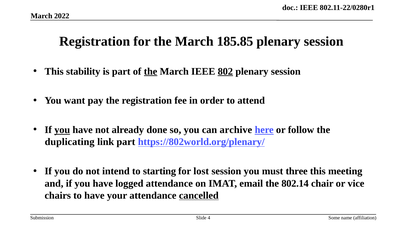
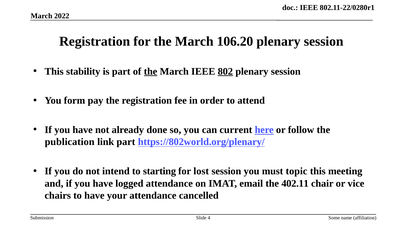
185.85: 185.85 -> 106.20 (235, 41)
want: want -> form (75, 100)
you underline: present -> none (62, 130)
archive: archive -> current (236, 130)
duplicating: duplicating -> publication (70, 142)
three: three -> topic (297, 171)
802.14: 802.14 -> 402.11 (295, 183)
cancelled underline: present -> none (199, 195)
